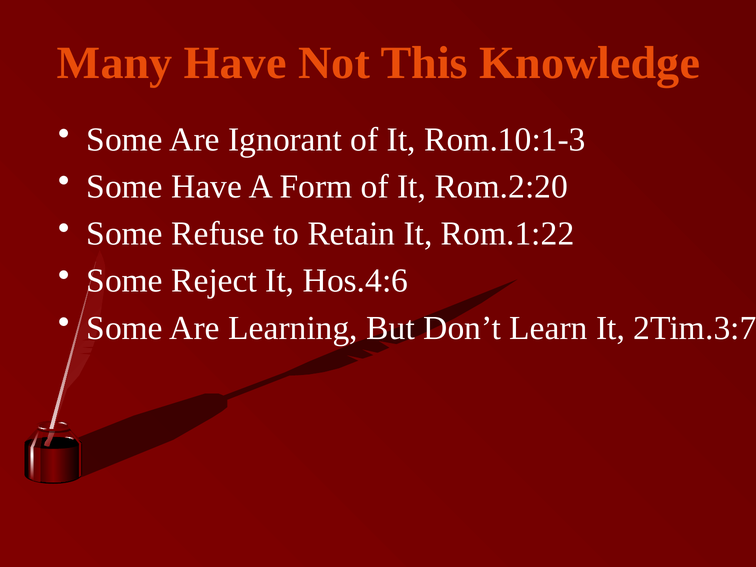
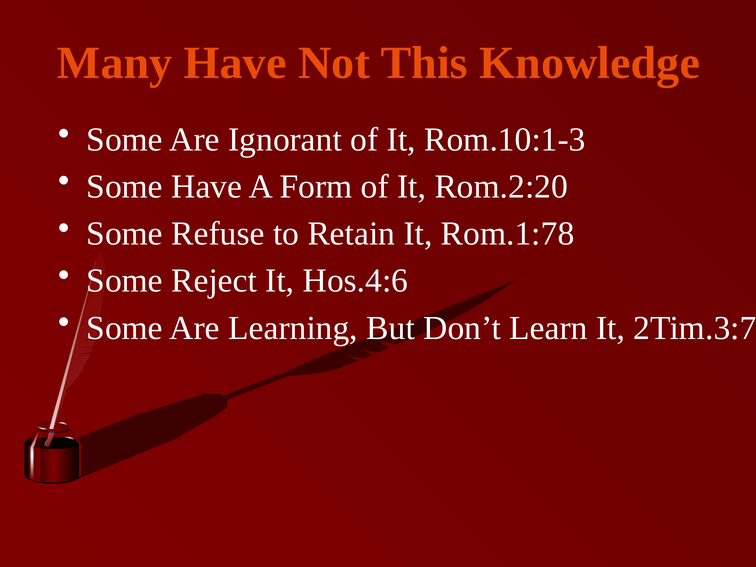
Rom.1:22: Rom.1:22 -> Rom.1:78 (508, 234)
